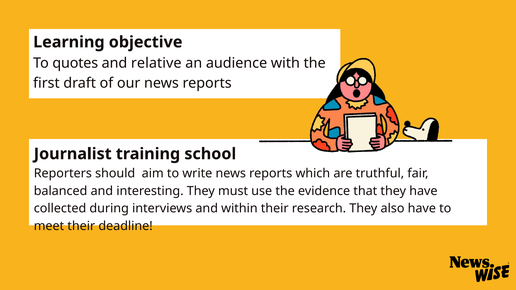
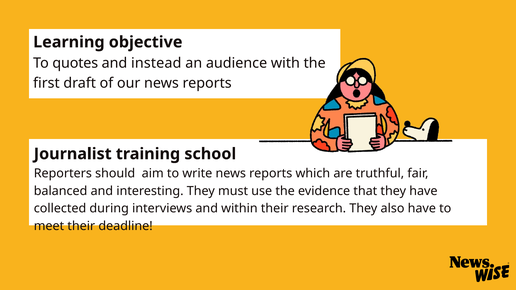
relative: relative -> instead (156, 63)
